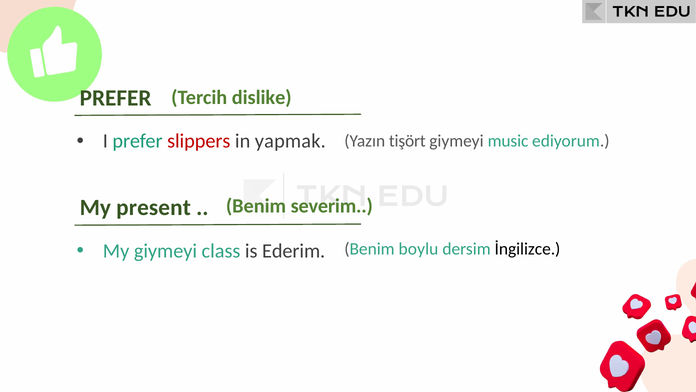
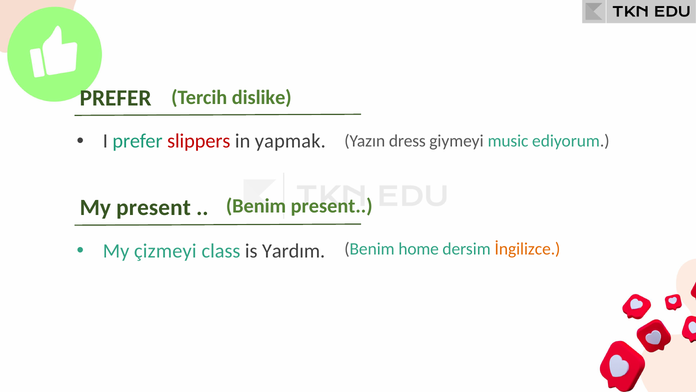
tişört: tişört -> dress (407, 141)
Benim severim: severim -> present (332, 206)
My giymeyi: giymeyi -> çizmeyi (165, 251)
Ederim: Ederim -> Yardım (294, 251)
boylu: boylu -> home (419, 249)
İngilizce colour: black -> orange (527, 249)
